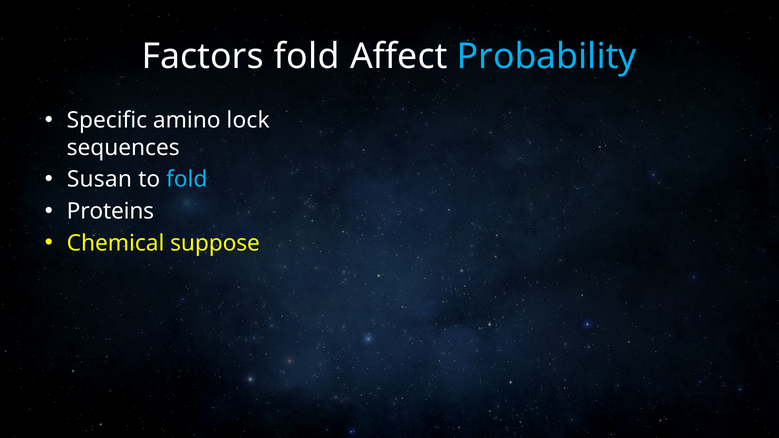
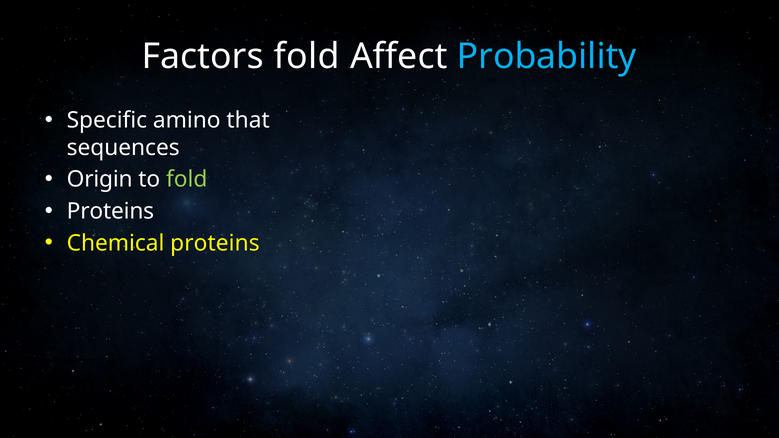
lock: lock -> that (248, 120)
Susan: Susan -> Origin (100, 180)
fold colour: light blue -> light green (187, 180)
Chemical suppose: suppose -> proteins (215, 243)
